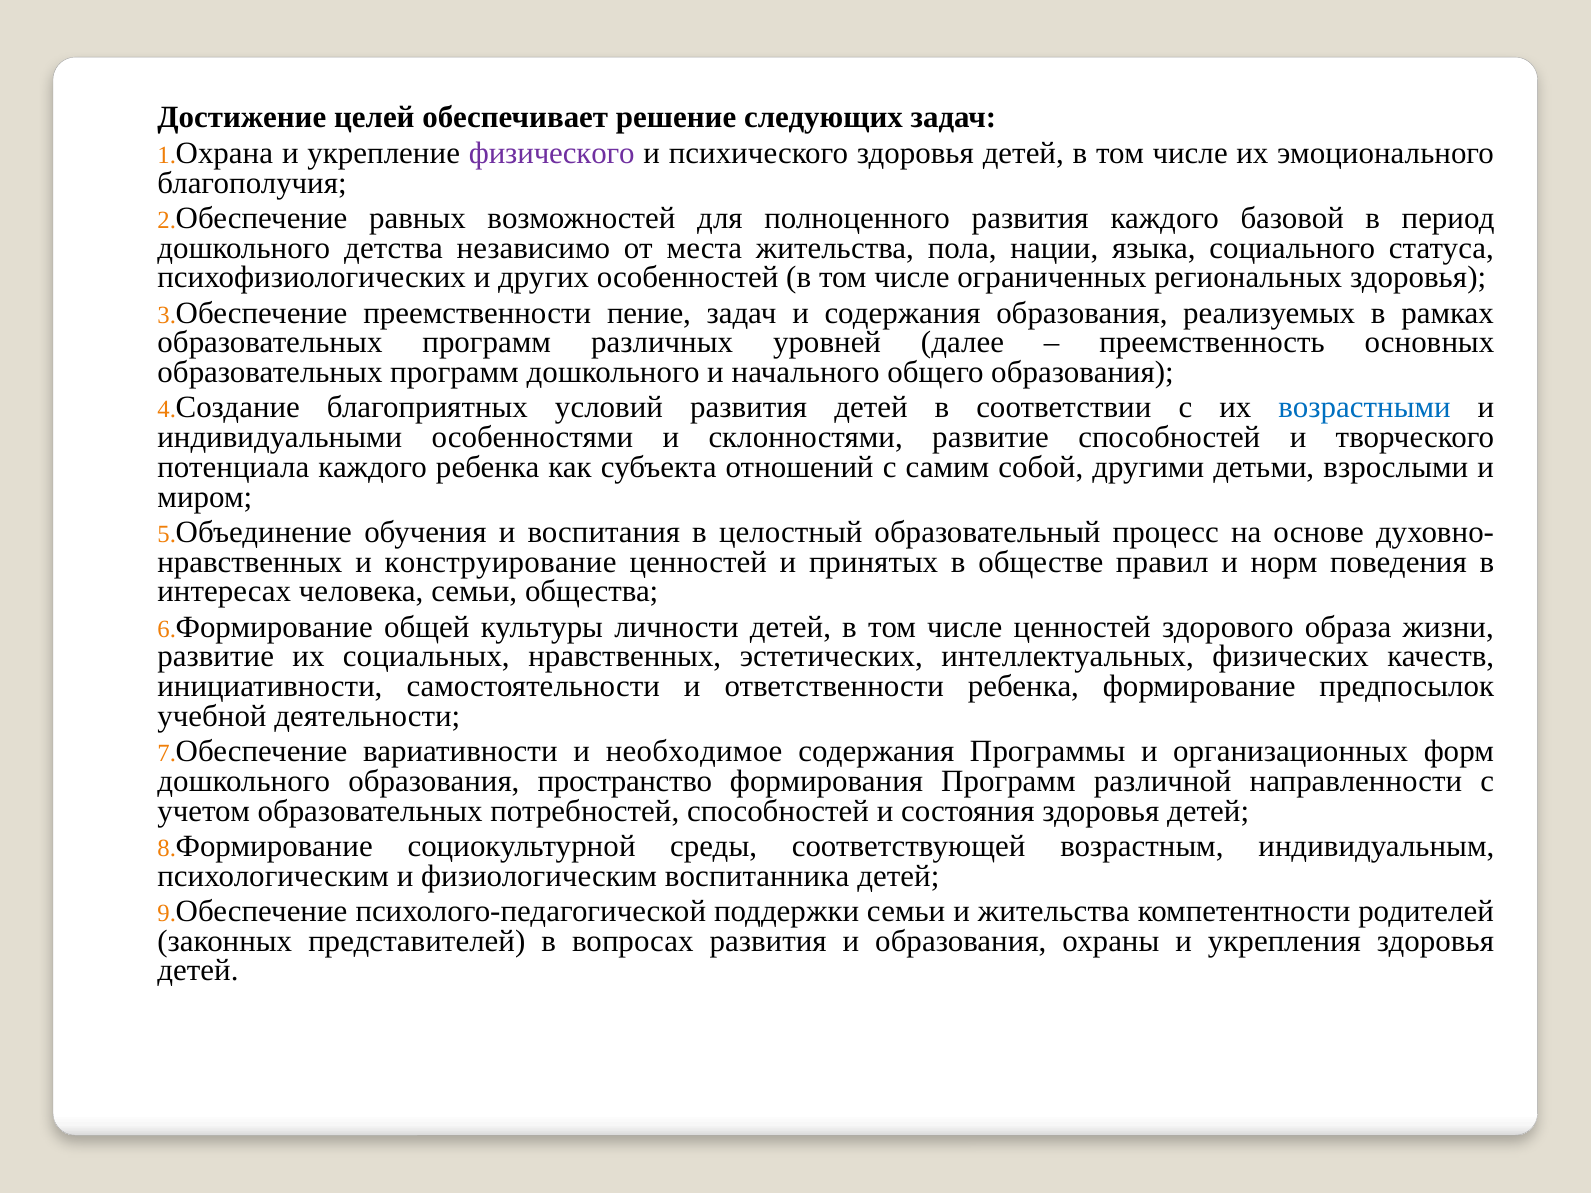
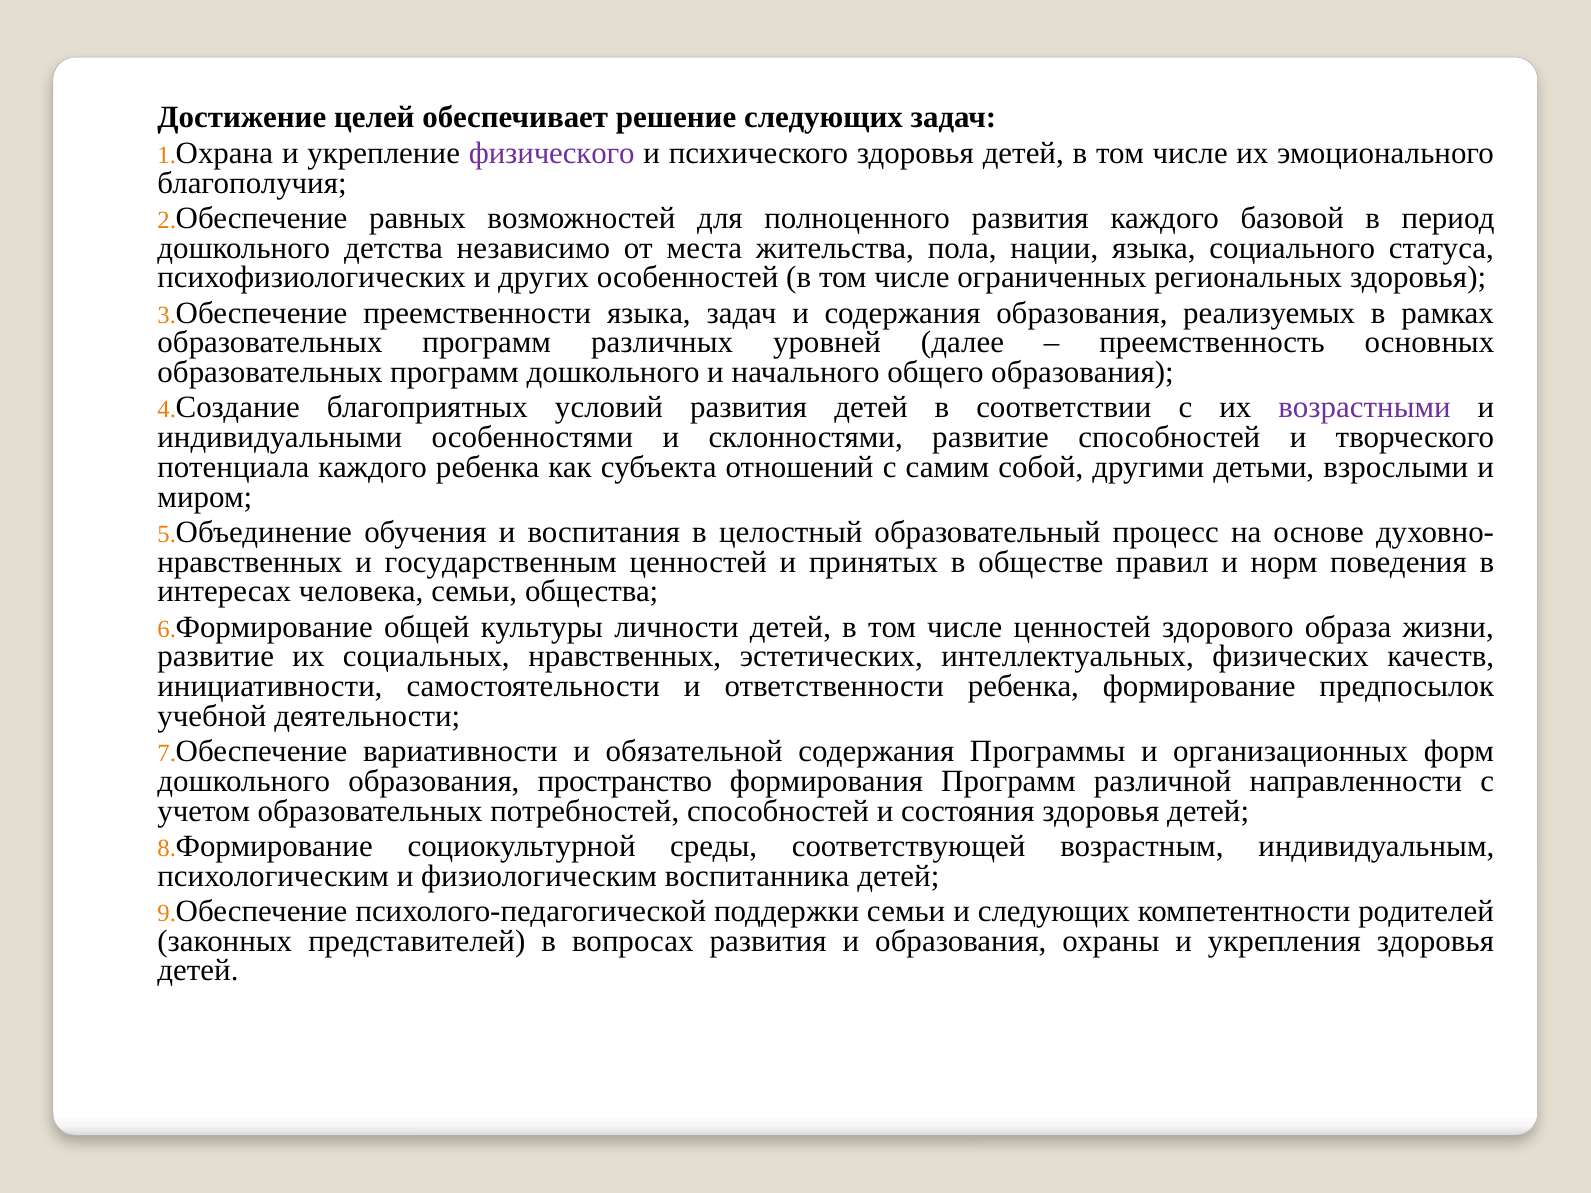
преемственности пение: пение -> языка (649, 313)
возрастными colour: blue -> purple (1364, 408)
конструирование: конструирование -> государственным (501, 562)
необходимое: необходимое -> обязательной (694, 752)
и жительства: жительства -> следующих (1054, 911)
